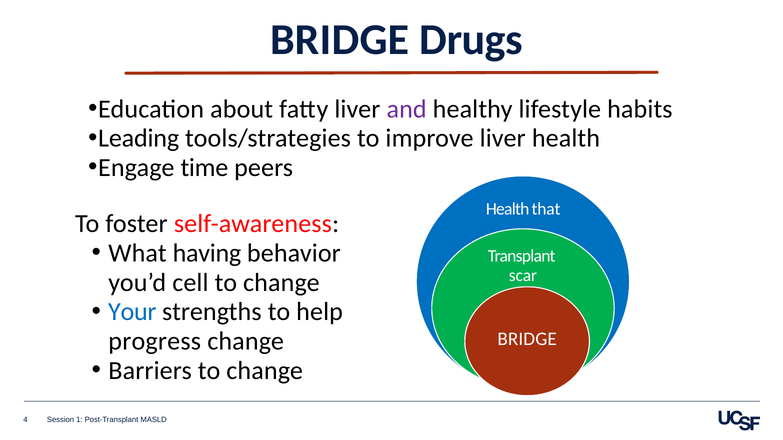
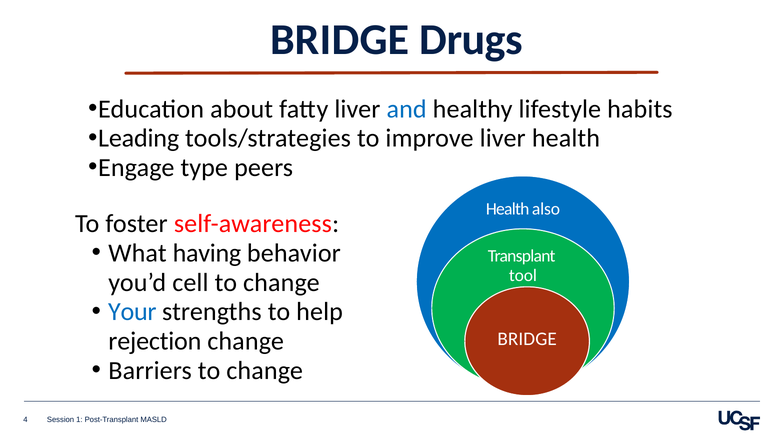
and colour: purple -> blue (407, 109)
time: time -> type (204, 168)
that: that -> also (546, 209)
scar: scar -> tool (523, 276)
progress: progress -> rejection (155, 342)
